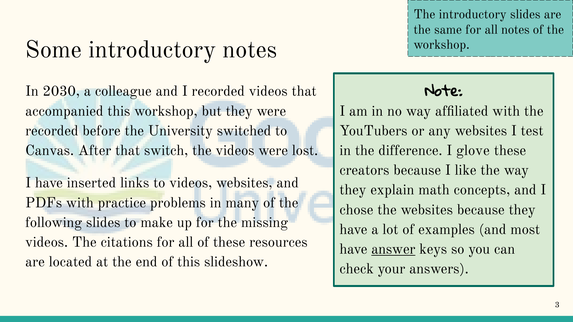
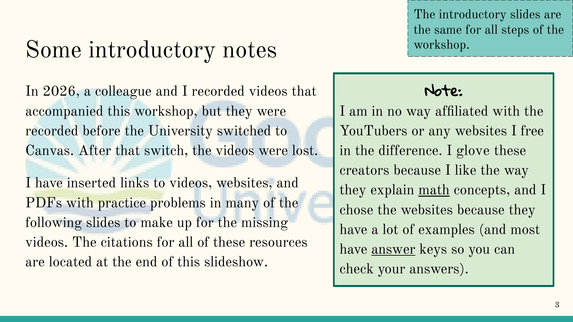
all notes: notes -> steps (515, 30)
2030: 2030 -> 2026 (61, 91)
test: test -> free (532, 131)
math underline: none -> present (434, 190)
